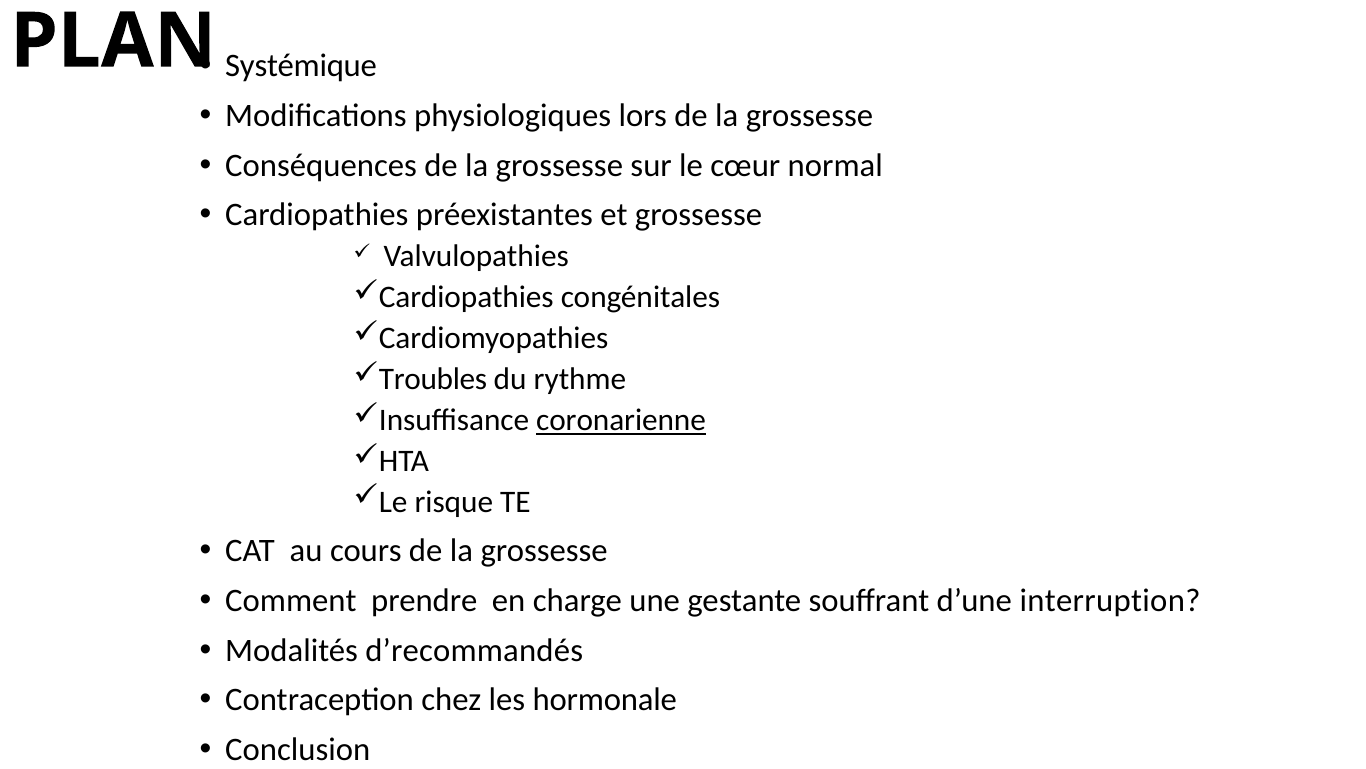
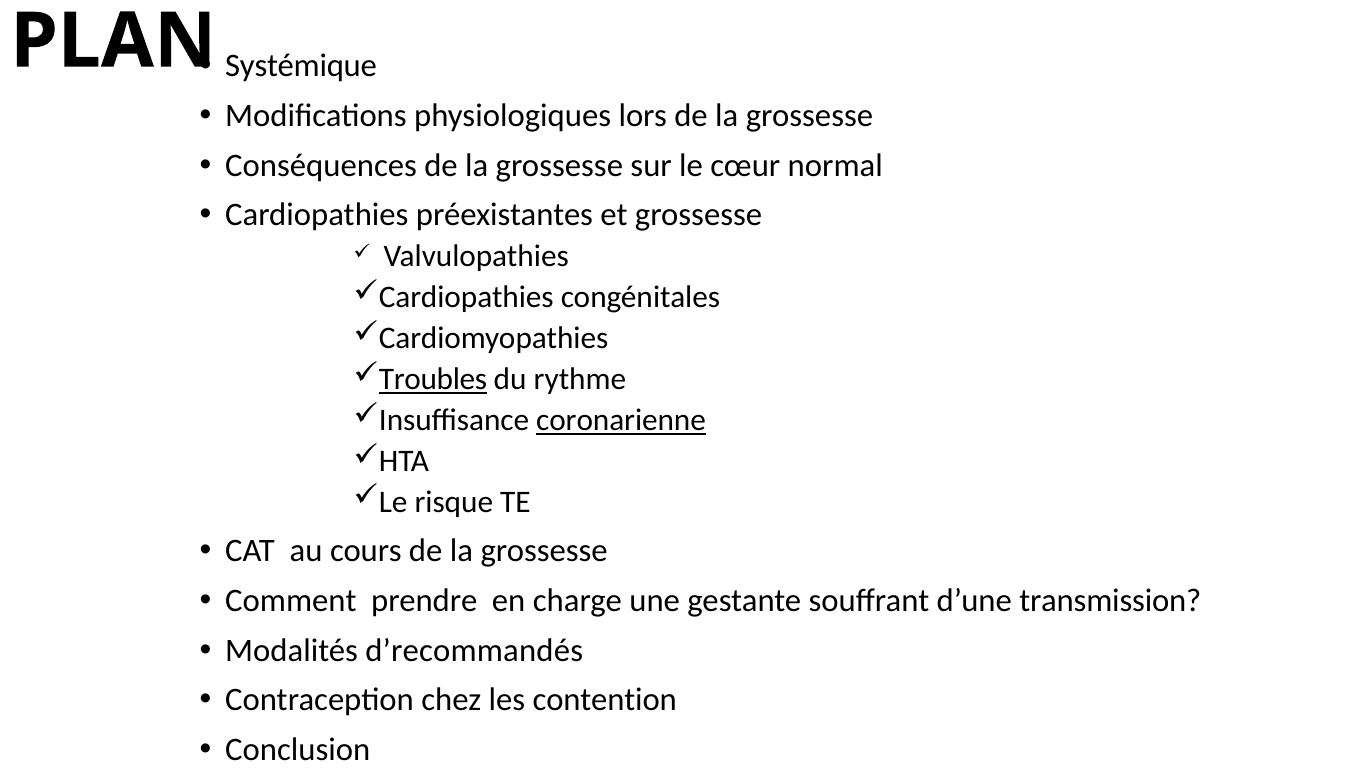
Troubles underline: none -> present (433, 379)
interruption: interruption -> transmission (1110, 600)
hormonale: hormonale -> contention (605, 699)
